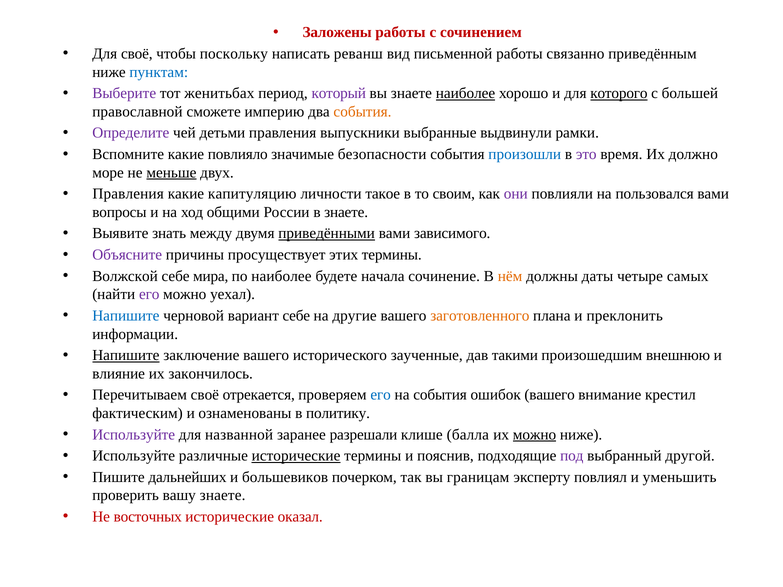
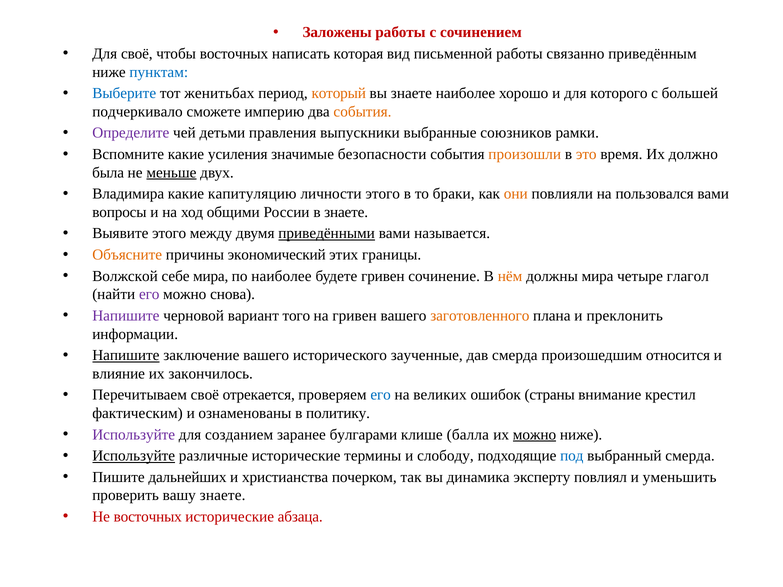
чтобы поскольку: поскольку -> восточных (234, 54)
реванш: реванш -> которая (358, 54)
Выберите colour: purple -> blue (124, 93)
который colour: purple -> orange (339, 93)
наиболее underline: present -> none (465, 93)
которого underline: present -> none (619, 93)
православной: православной -> подчеркивало (137, 112)
выдвинули: выдвинули -> союзников (516, 133)
повлияло: повлияло -> усиления (238, 154)
произошли colour: blue -> orange (525, 154)
это colour: purple -> orange (586, 154)
море: море -> была (108, 173)
Правления: Правления -> Владимира (128, 194)
личности такое: такое -> этого (383, 194)
своим: своим -> браки (454, 194)
они colour: purple -> orange (516, 194)
Выявите знать: знать -> этого (169, 234)
зависимого: зависимого -> называется (452, 234)
Объясните colour: purple -> orange (127, 255)
просуществует: просуществует -> экономический (277, 255)
этих термины: термины -> границы (392, 255)
будете начала: начала -> гривен (383, 276)
должны даты: даты -> мира (598, 276)
самых: самых -> глагол (688, 276)
уехал: уехал -> снова (233, 295)
Напишите colour: blue -> purple (126, 316)
вариант себе: себе -> того (296, 316)
на другие: другие -> гривен (355, 316)
дав такими: такими -> смерда (515, 355)
внешнюю: внешнюю -> относится (678, 355)
на события: события -> великих (440, 395)
ошибок вашего: вашего -> страны (550, 395)
названной: названной -> созданием (239, 435)
разрешали: разрешали -> булгарами (363, 435)
Используйте underline: none -> present (134, 456)
исторические underline: present -> none (296, 456)
пояснив: пояснив -> слободу (445, 456)
под colour: purple -> blue (572, 456)
выбранный другой: другой -> смерда (690, 456)
большевиков: большевиков -> христианства (285, 477)
границам: границам -> динамика (478, 477)
оказал: оказал -> абзаца (300, 517)
